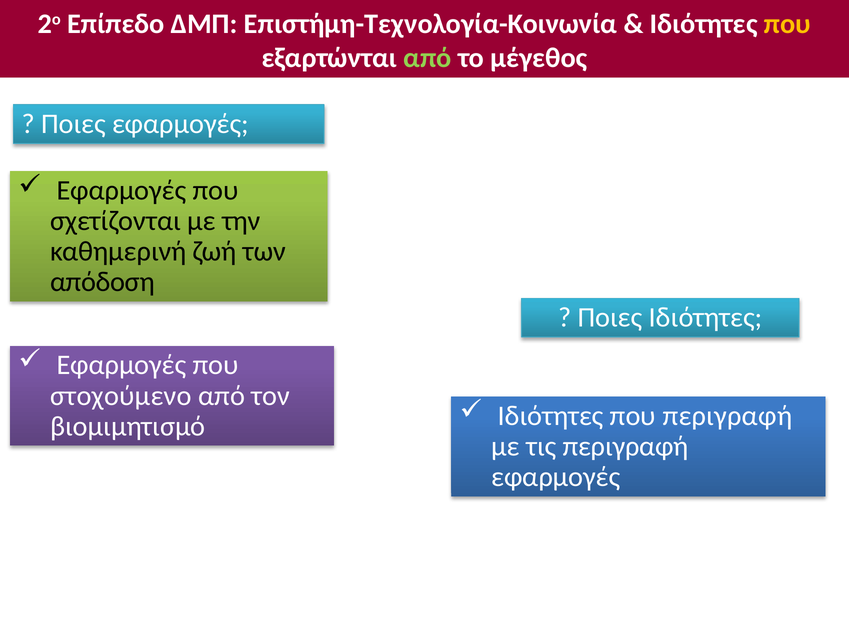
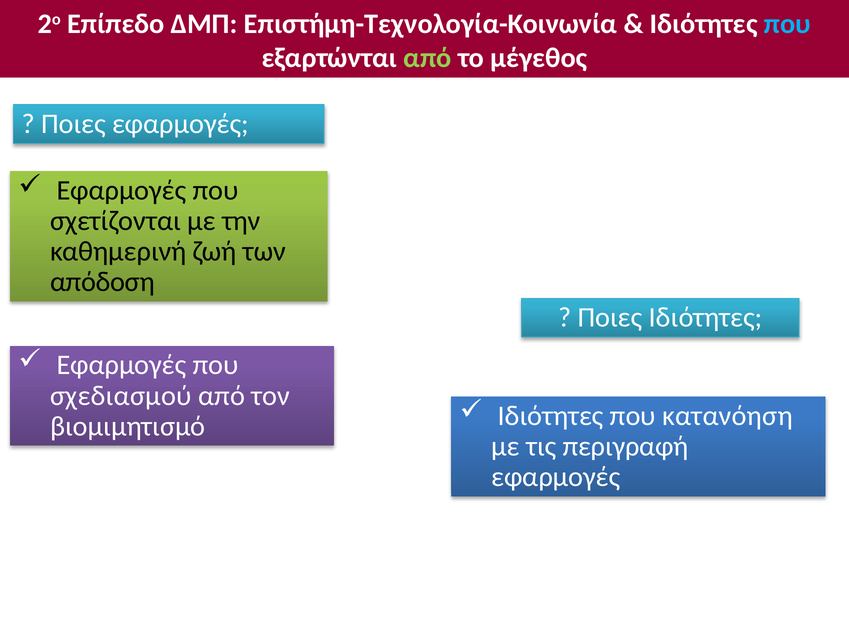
που colour: yellow -> light blue (787, 24)
στοχούμενο: στοχούμενο -> σχεδιασμού (121, 396)
που περιγραφή: περιγραφή -> κατανόηση (727, 416)
